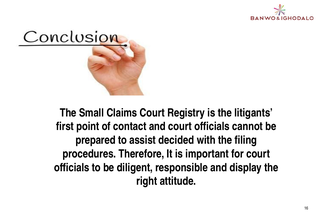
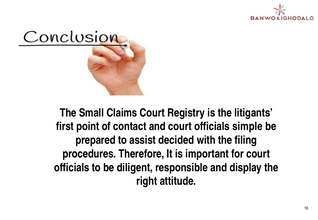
cannot: cannot -> simple (247, 127)
